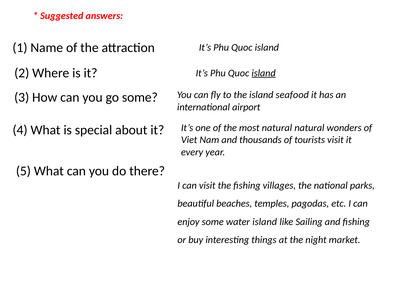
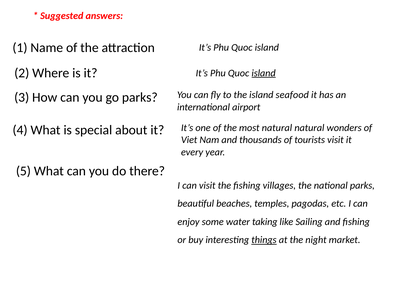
go some: some -> parks (140, 97)
water island: island -> taking (265, 222)
things underline: none -> present (264, 240)
